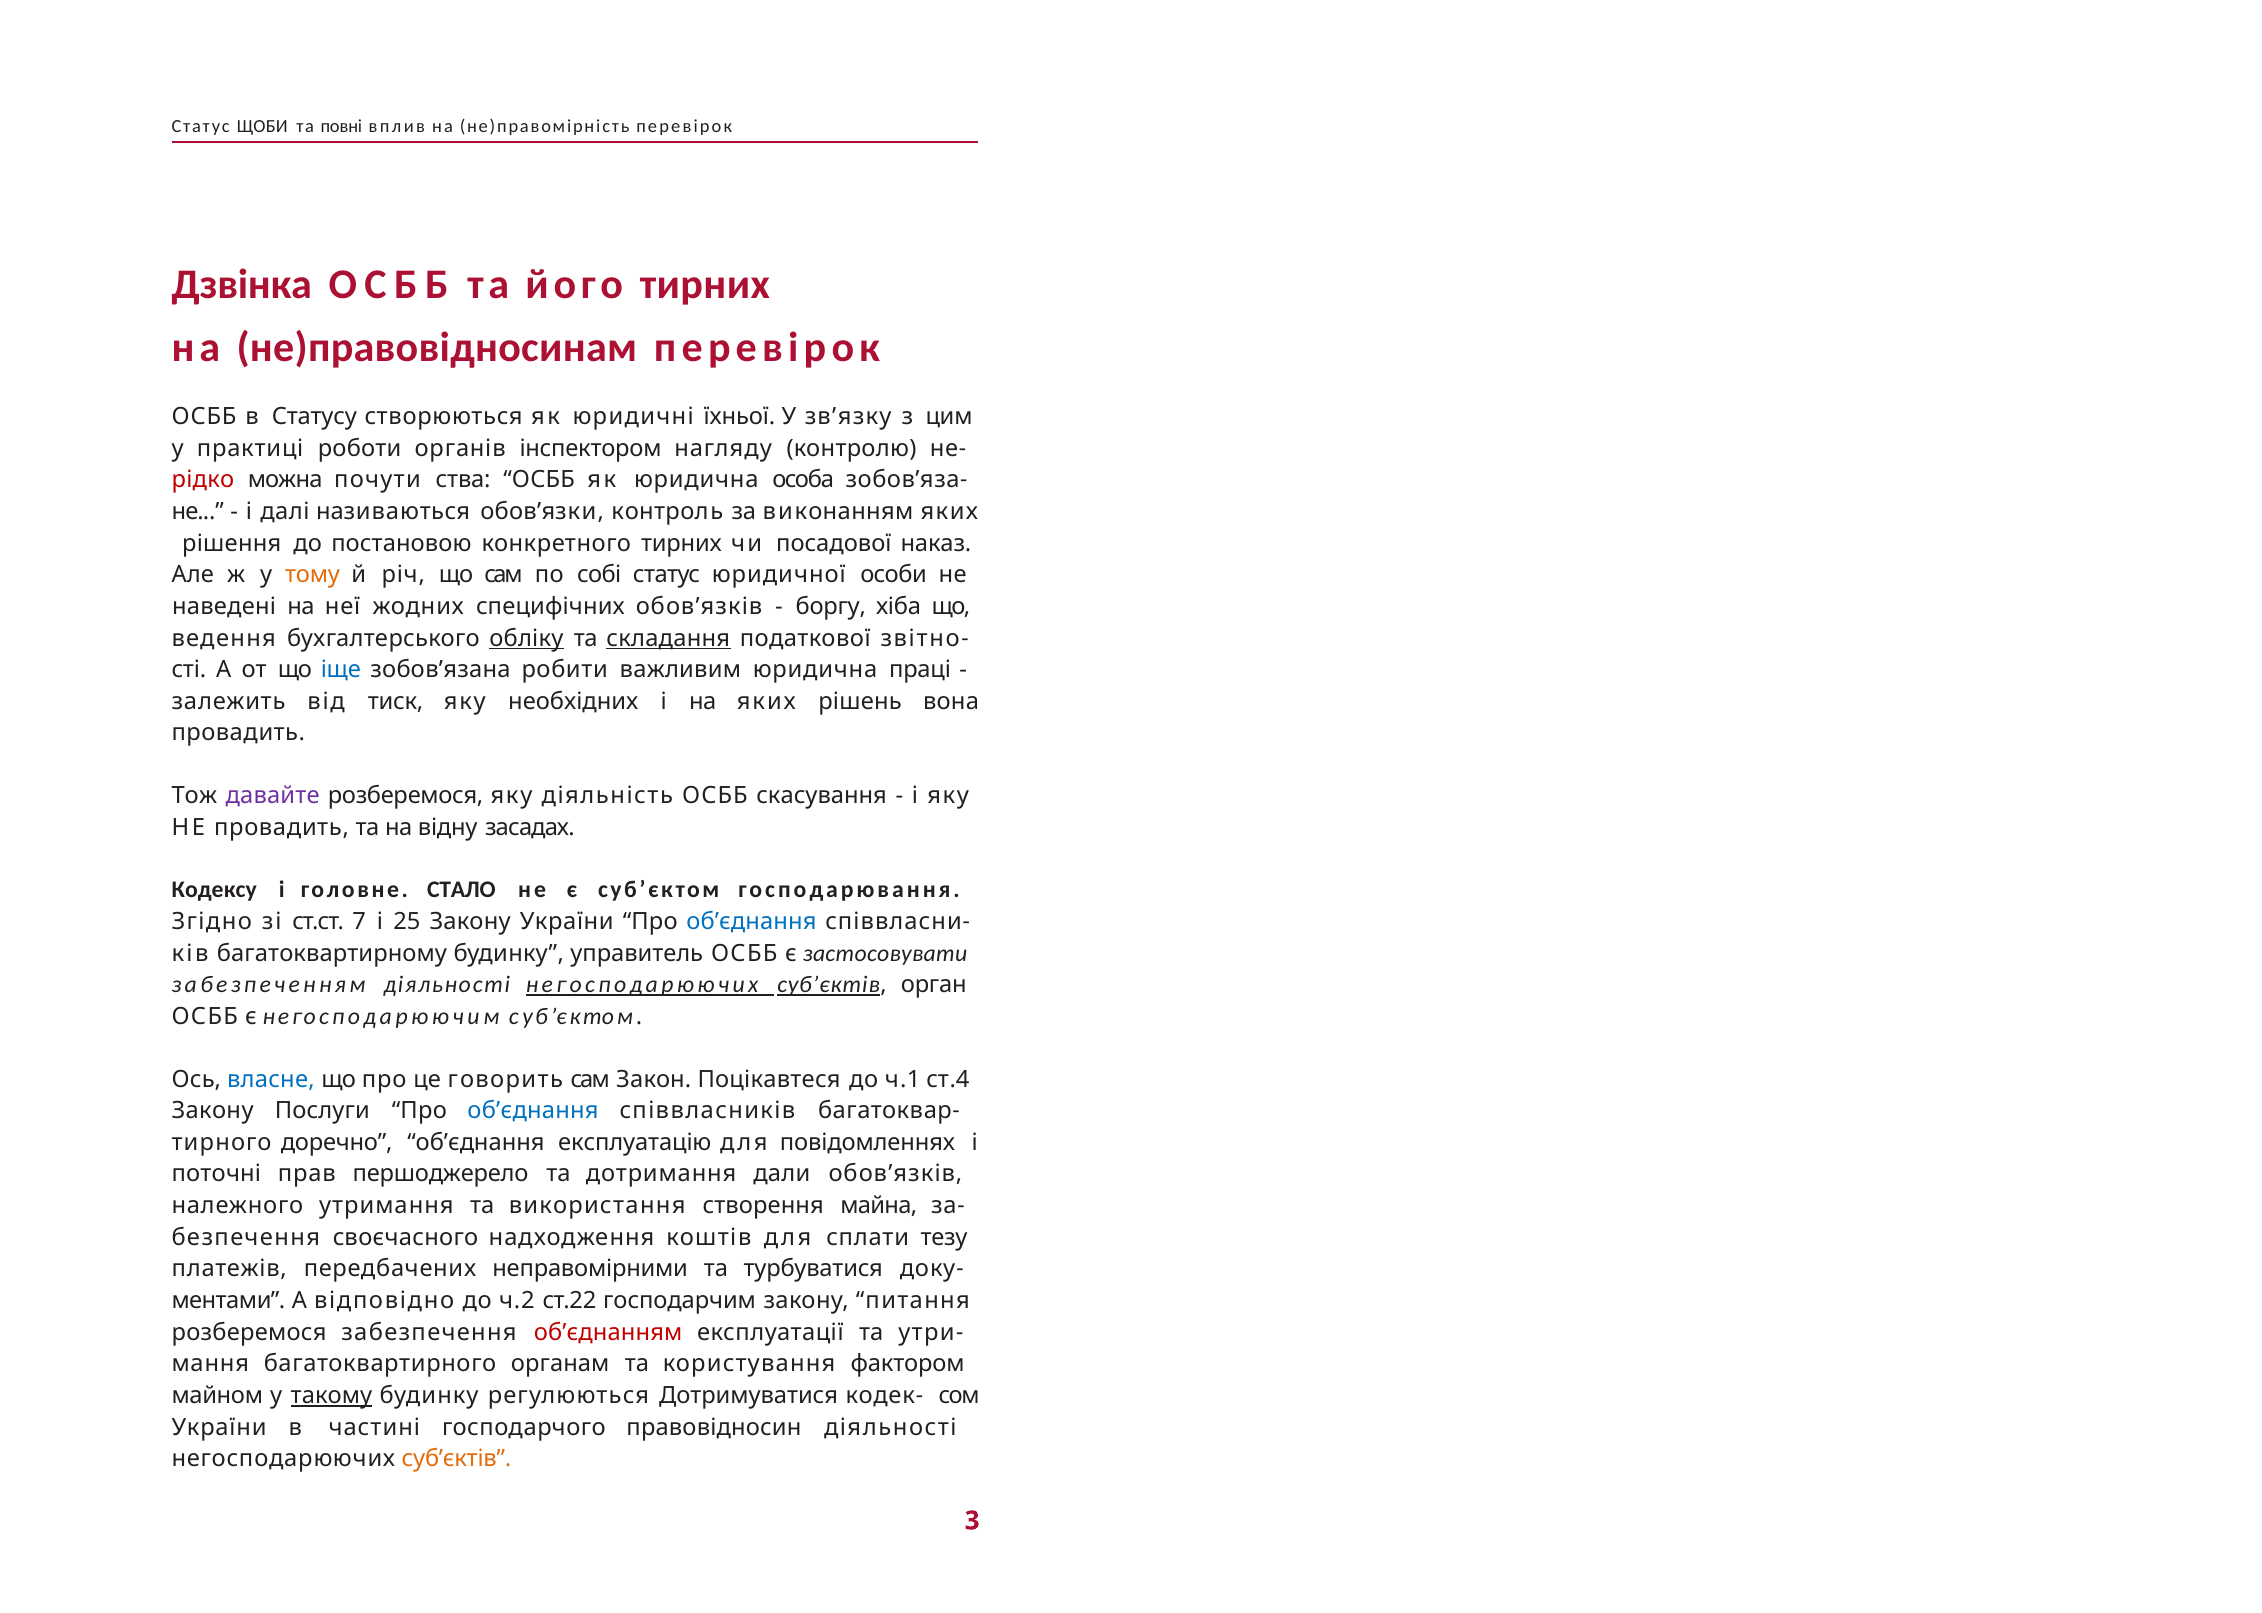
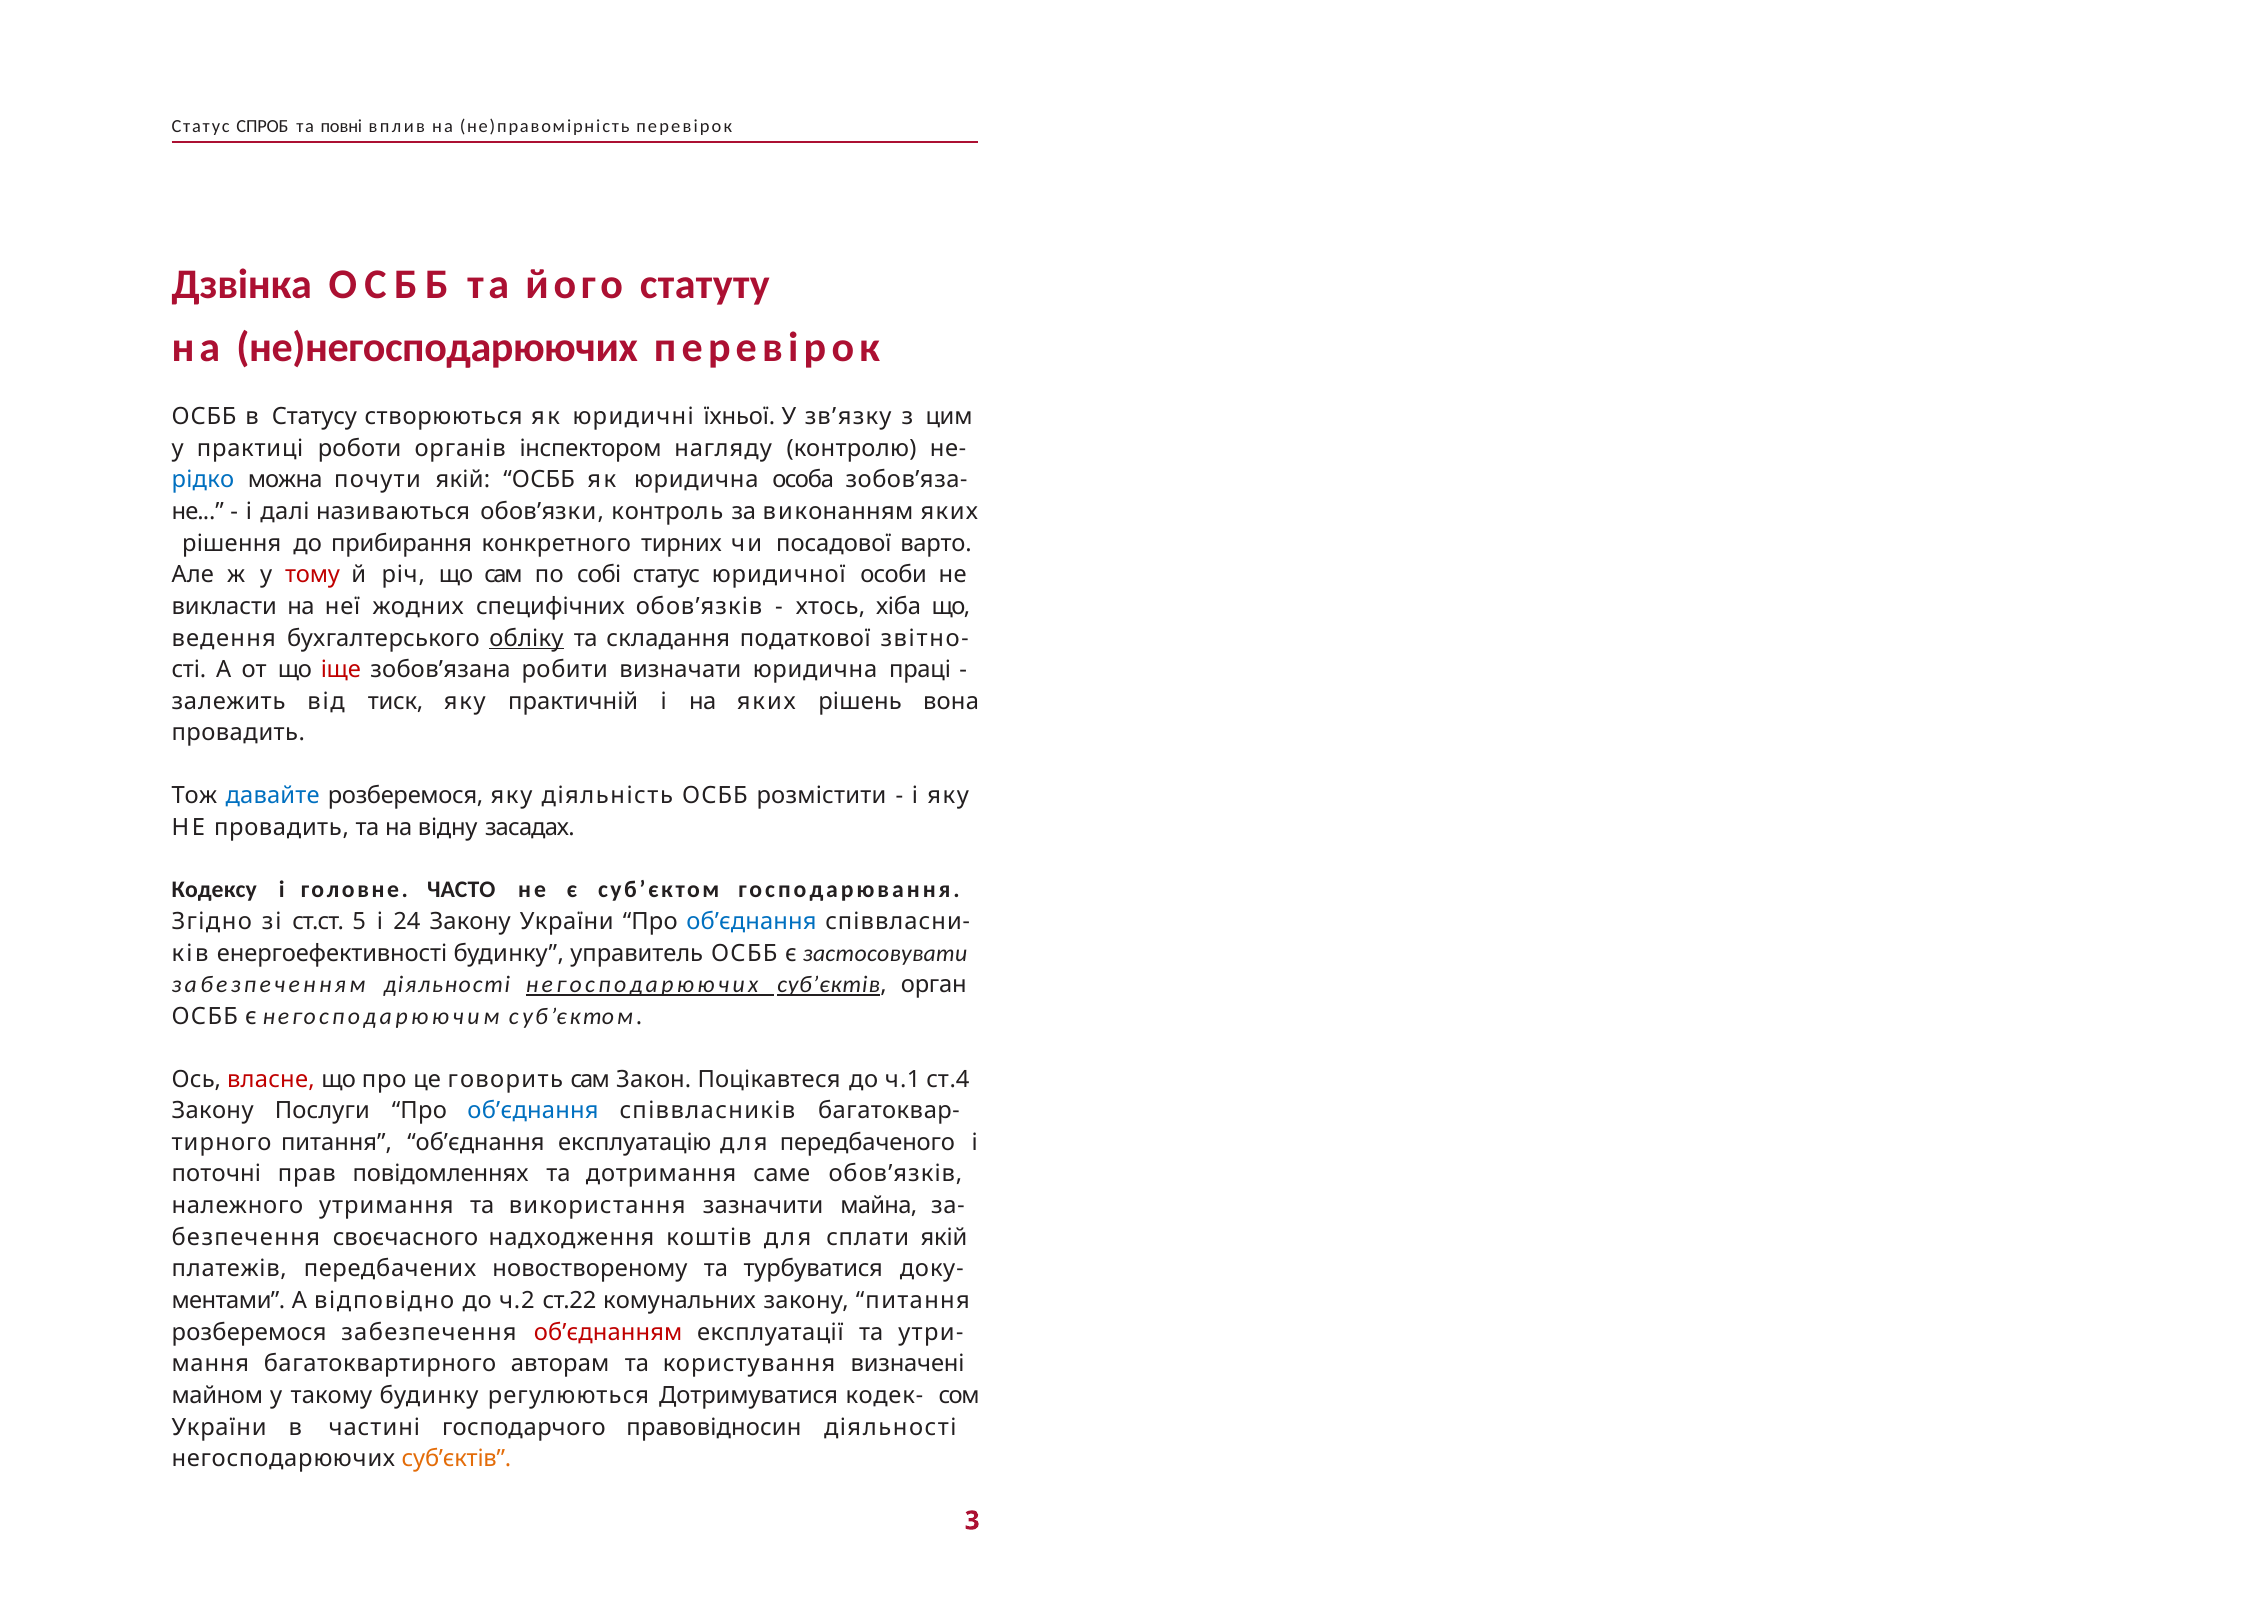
ЩОБИ: ЩОБИ -> СПРОБ (263, 126)
його тирних: тирних -> статуту (705, 284)
не)правовідносинам: не)правовідносинам -> не)негосподарюючих (437, 347)
рідко colour: red -> blue (203, 480)
почути ства: ства -> якій (463, 480)
постановою: постановою -> прибирання (402, 543)
наказ: наказ -> варто (936, 543)
тому colour: orange -> red (313, 575)
наведені: наведені -> викласти (224, 606)
боргу: боргу -> хтось (831, 606)
складання underline: present -> none (668, 638)
іще colour: blue -> red (341, 670)
важливим: важливим -> визначати (680, 670)
необхідних: необхідних -> практичній (573, 701)
давайте colour: purple -> blue (273, 796)
скасування: скасування -> розмістити (821, 796)
СТАЛО: СТАЛО -> ЧАСТО (461, 890)
7: 7 -> 5 (359, 921)
25: 25 -> 24 (407, 921)
багатоквартирному: багатоквартирному -> енергоефективності (332, 953)
власне colour: blue -> red (271, 1079)
тирного доречно: доречно -> питання (337, 1142)
повідомленнях: повідомленнях -> передбаченого (867, 1142)
першоджерело: першоджерело -> повідомленнях (441, 1174)
дали: дали -> саме (782, 1174)
створення: створення -> зазначити (763, 1206)
сплати тезу: тезу -> якій (944, 1237)
неправомірними: неправомірними -> новоствореному (590, 1269)
господарчим: господарчим -> комунальних (680, 1301)
органам: органам -> авторам (560, 1364)
фактором: фактором -> визначені (908, 1364)
такому underline: present -> none (331, 1396)
